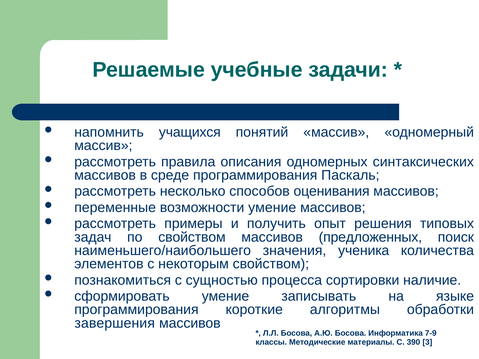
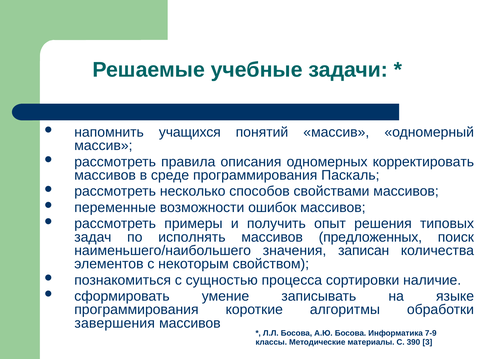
синтаксических: синтаксических -> корректировать (423, 162)
оценивания: оценивания -> свойствами (332, 191)
возможности умение: умение -> ошибок (272, 208)
по свойством: свойством -> исполнять (192, 237)
ученика: ученика -> записан (364, 251)
